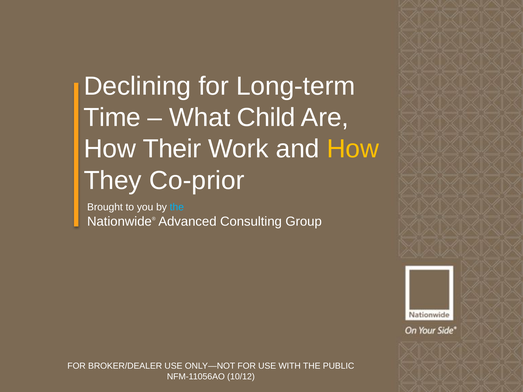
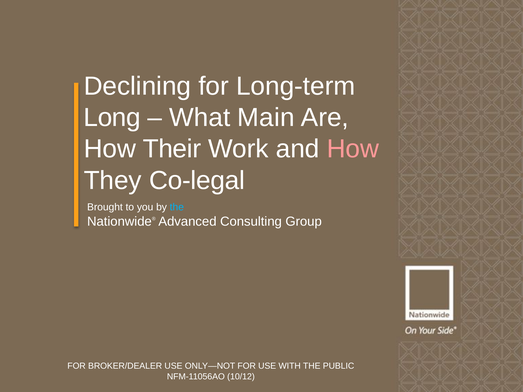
Time: Time -> Long (112, 118)
Child: Child -> Main (266, 118)
How colour: yellow -> pink (353, 149)
Co-prior: Co-prior -> Co-legal (197, 181)
